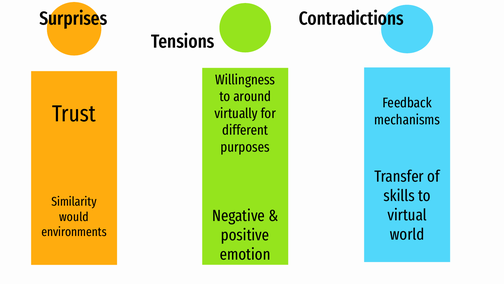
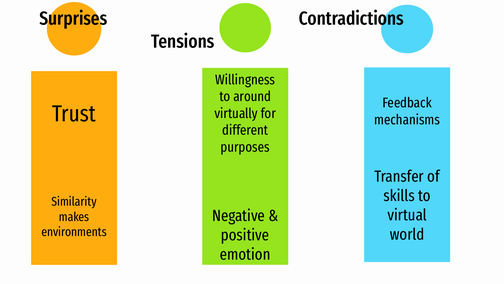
would: would -> makes (74, 217)
